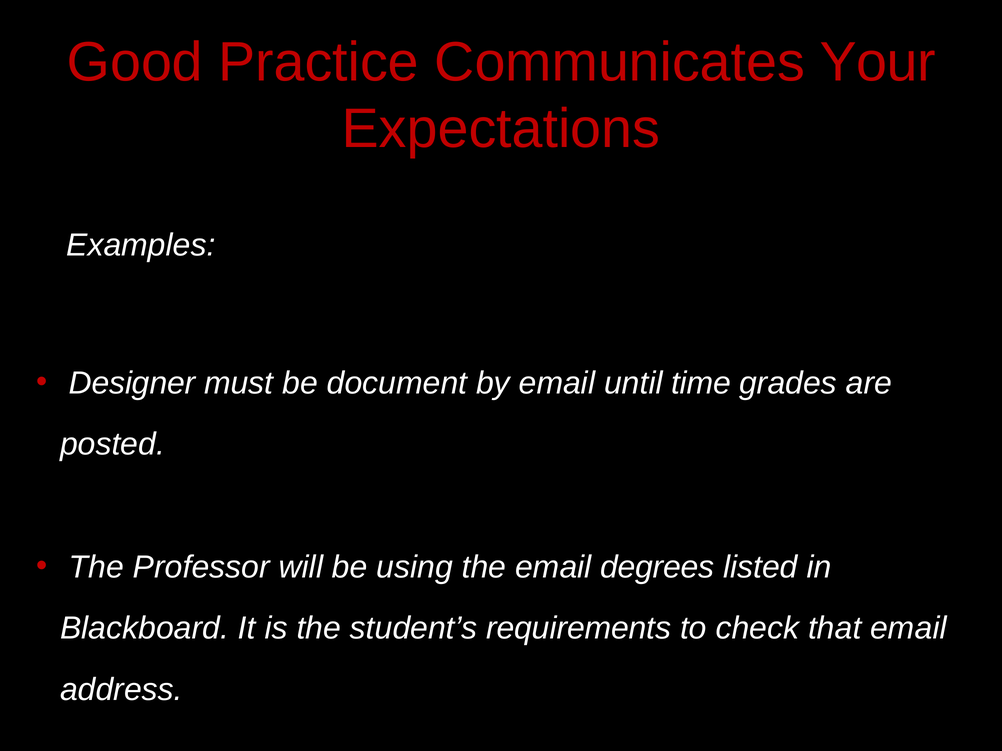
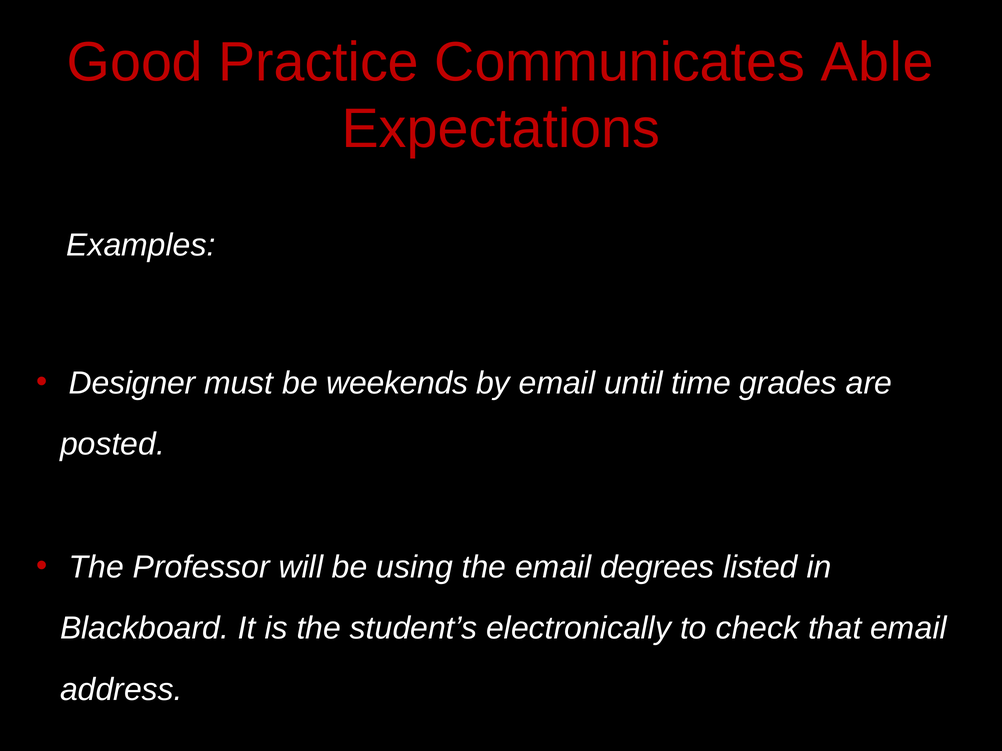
Your: Your -> Able (877, 62)
document: document -> weekends (397, 383)
requirements: requirements -> electronically (579, 629)
